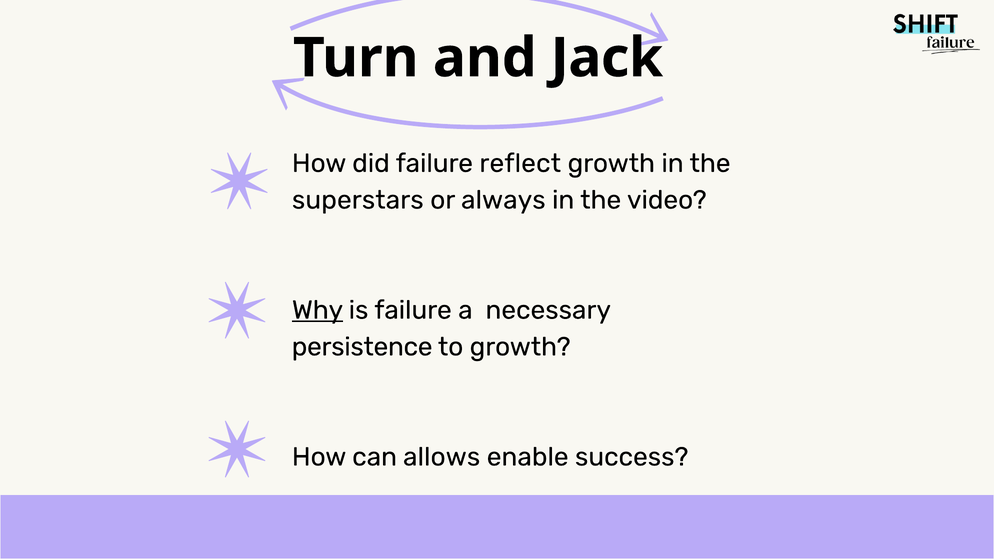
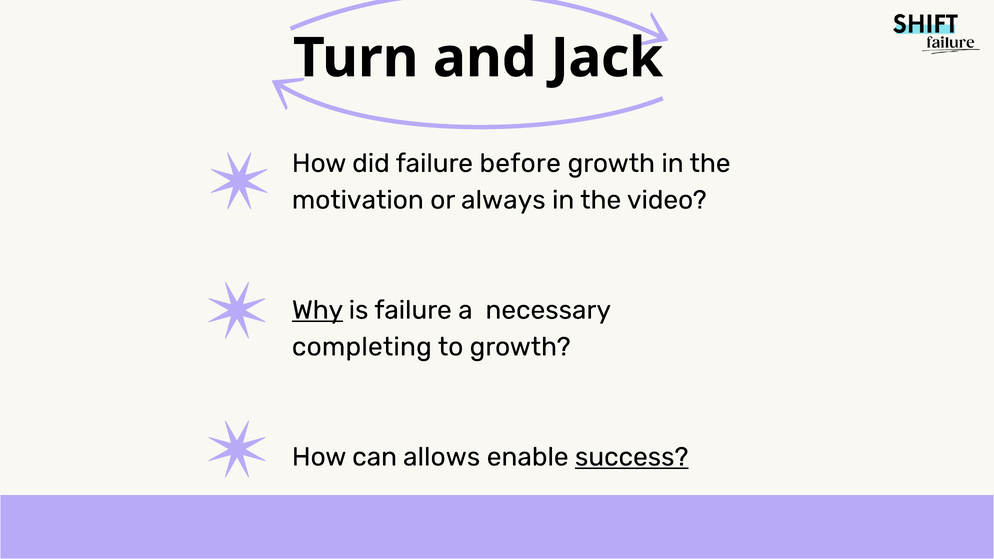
reflect: reflect -> before (520, 163)
superstars: superstars -> motivation (358, 200)
persistence: persistence -> completing (362, 347)
success underline: none -> present (632, 457)
